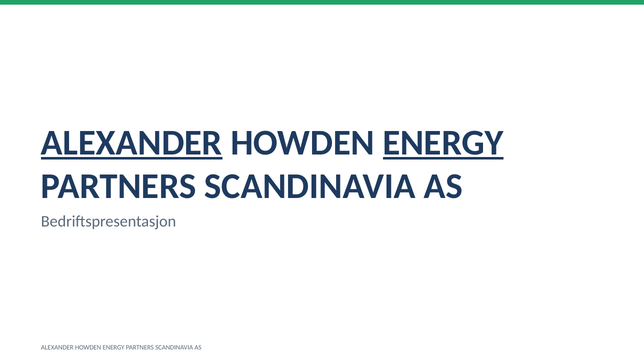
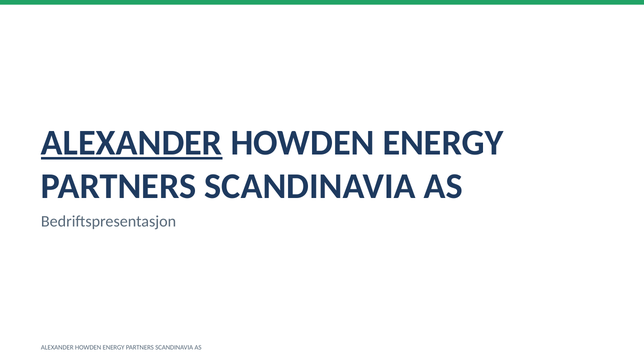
ENERGY underline: present -> none (443, 143)
